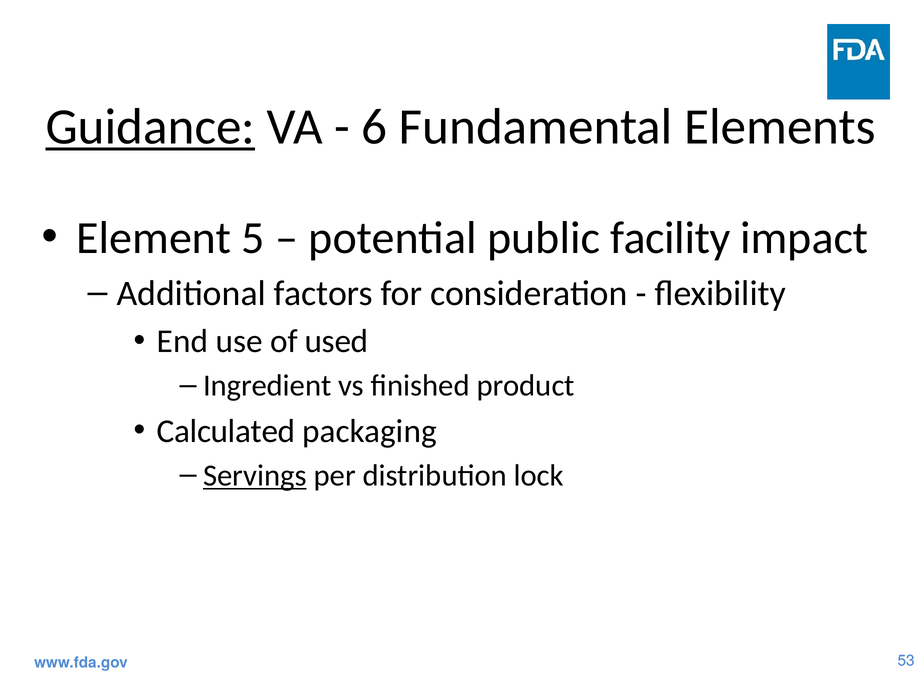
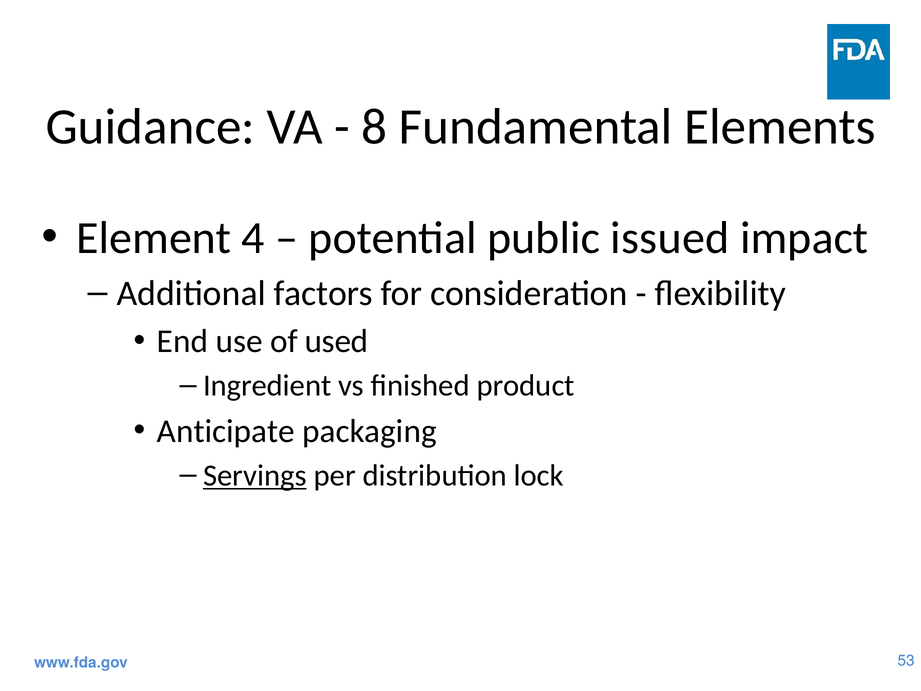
Guidance underline: present -> none (150, 127)
6: 6 -> 8 (374, 127)
5: 5 -> 4 (253, 238)
facility: facility -> issued (670, 238)
Calculated: Calculated -> Anticipate (226, 431)
